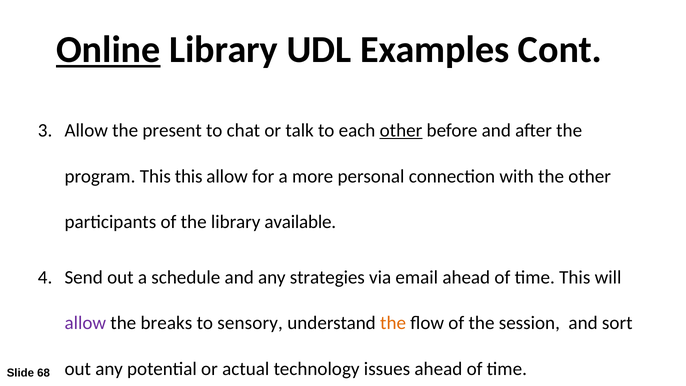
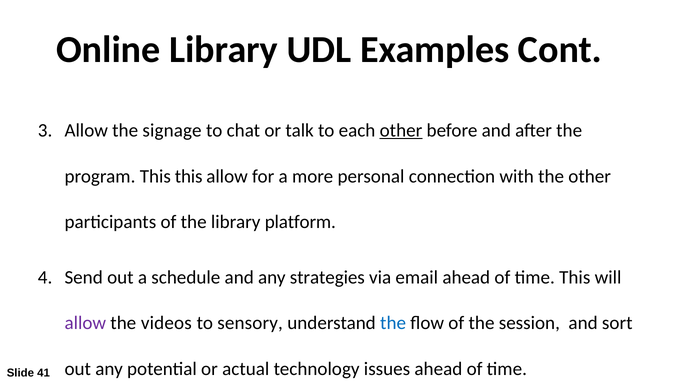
Online underline: present -> none (108, 50)
present: present -> signage (172, 130)
available: available -> platform (300, 222)
breaks: breaks -> videos (166, 323)
the colour: orange -> blue (393, 323)
68: 68 -> 41 (44, 373)
